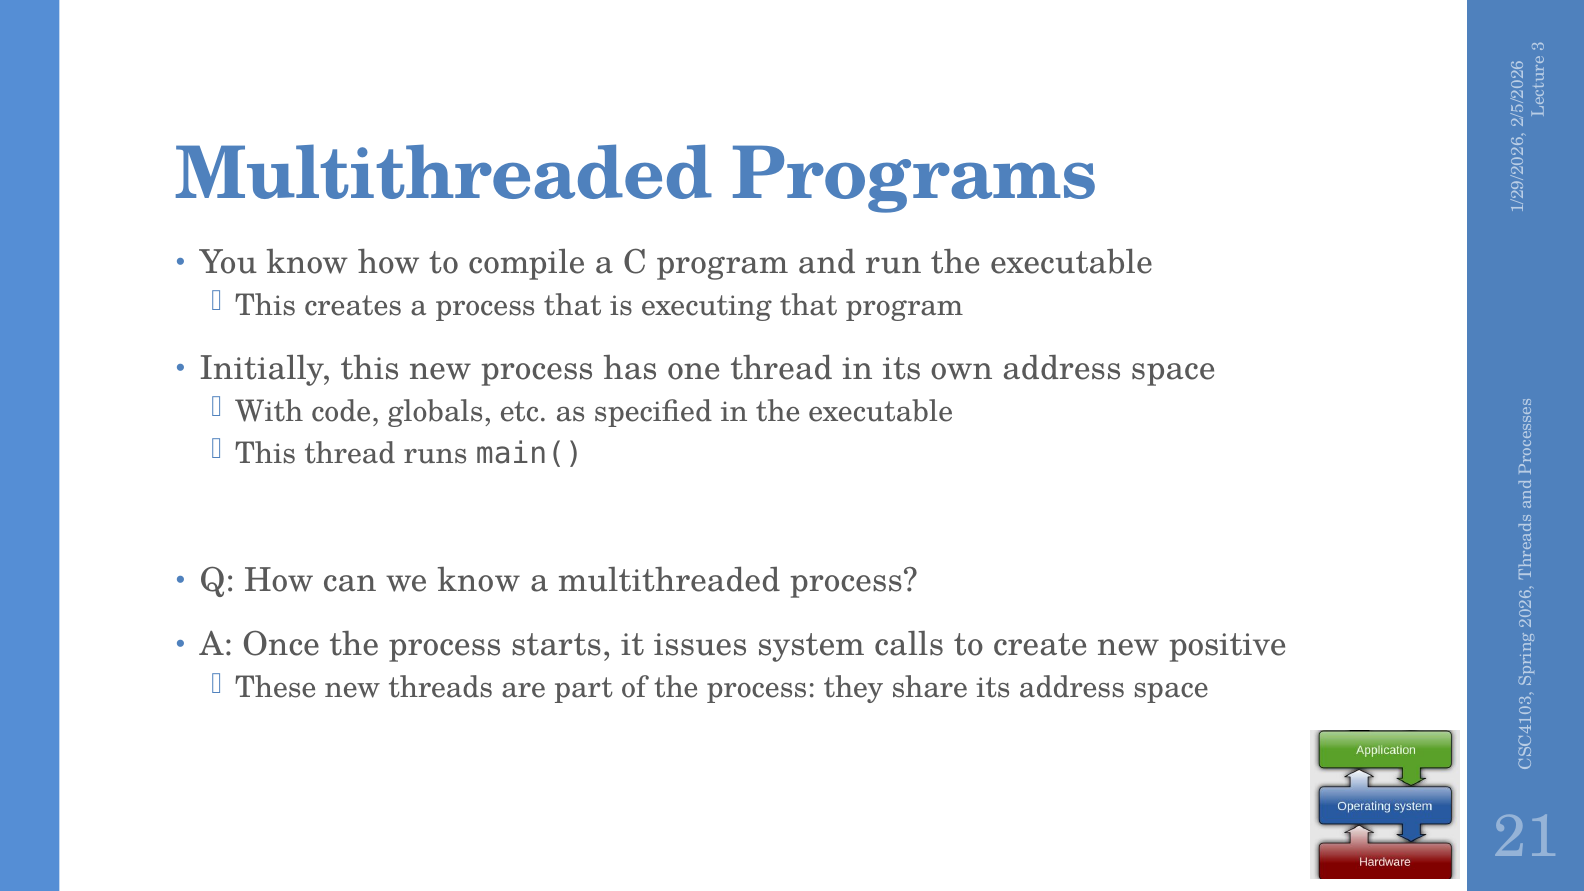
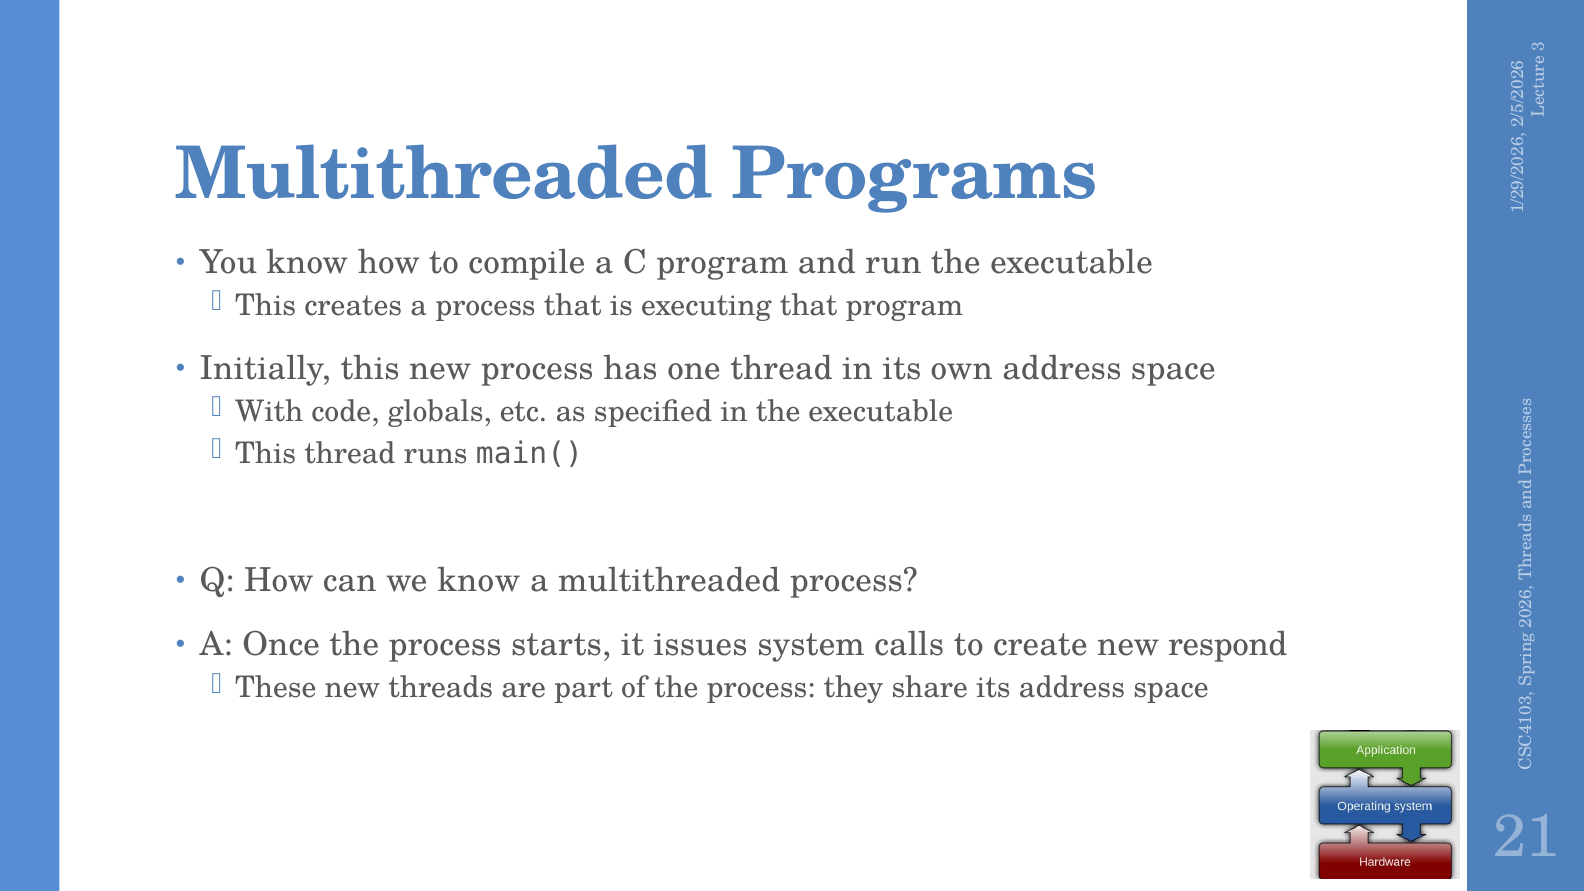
positive: positive -> respond (1228, 645)
